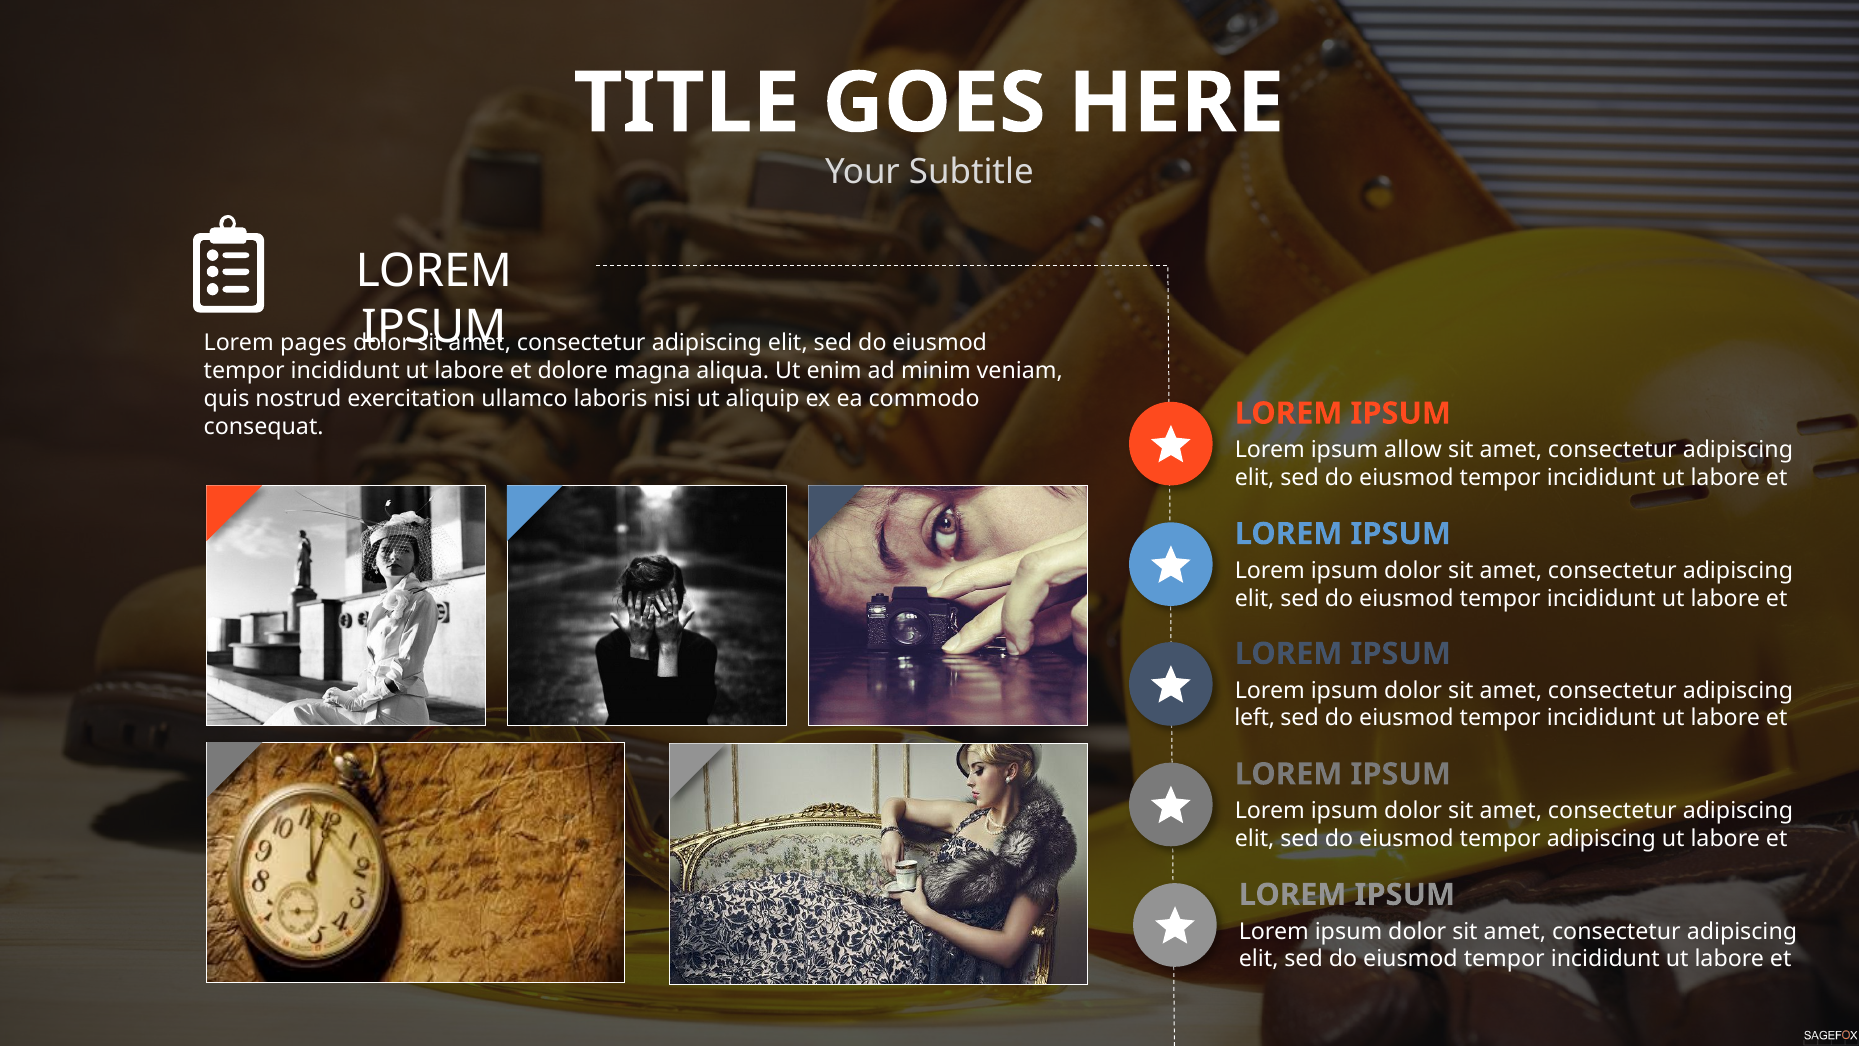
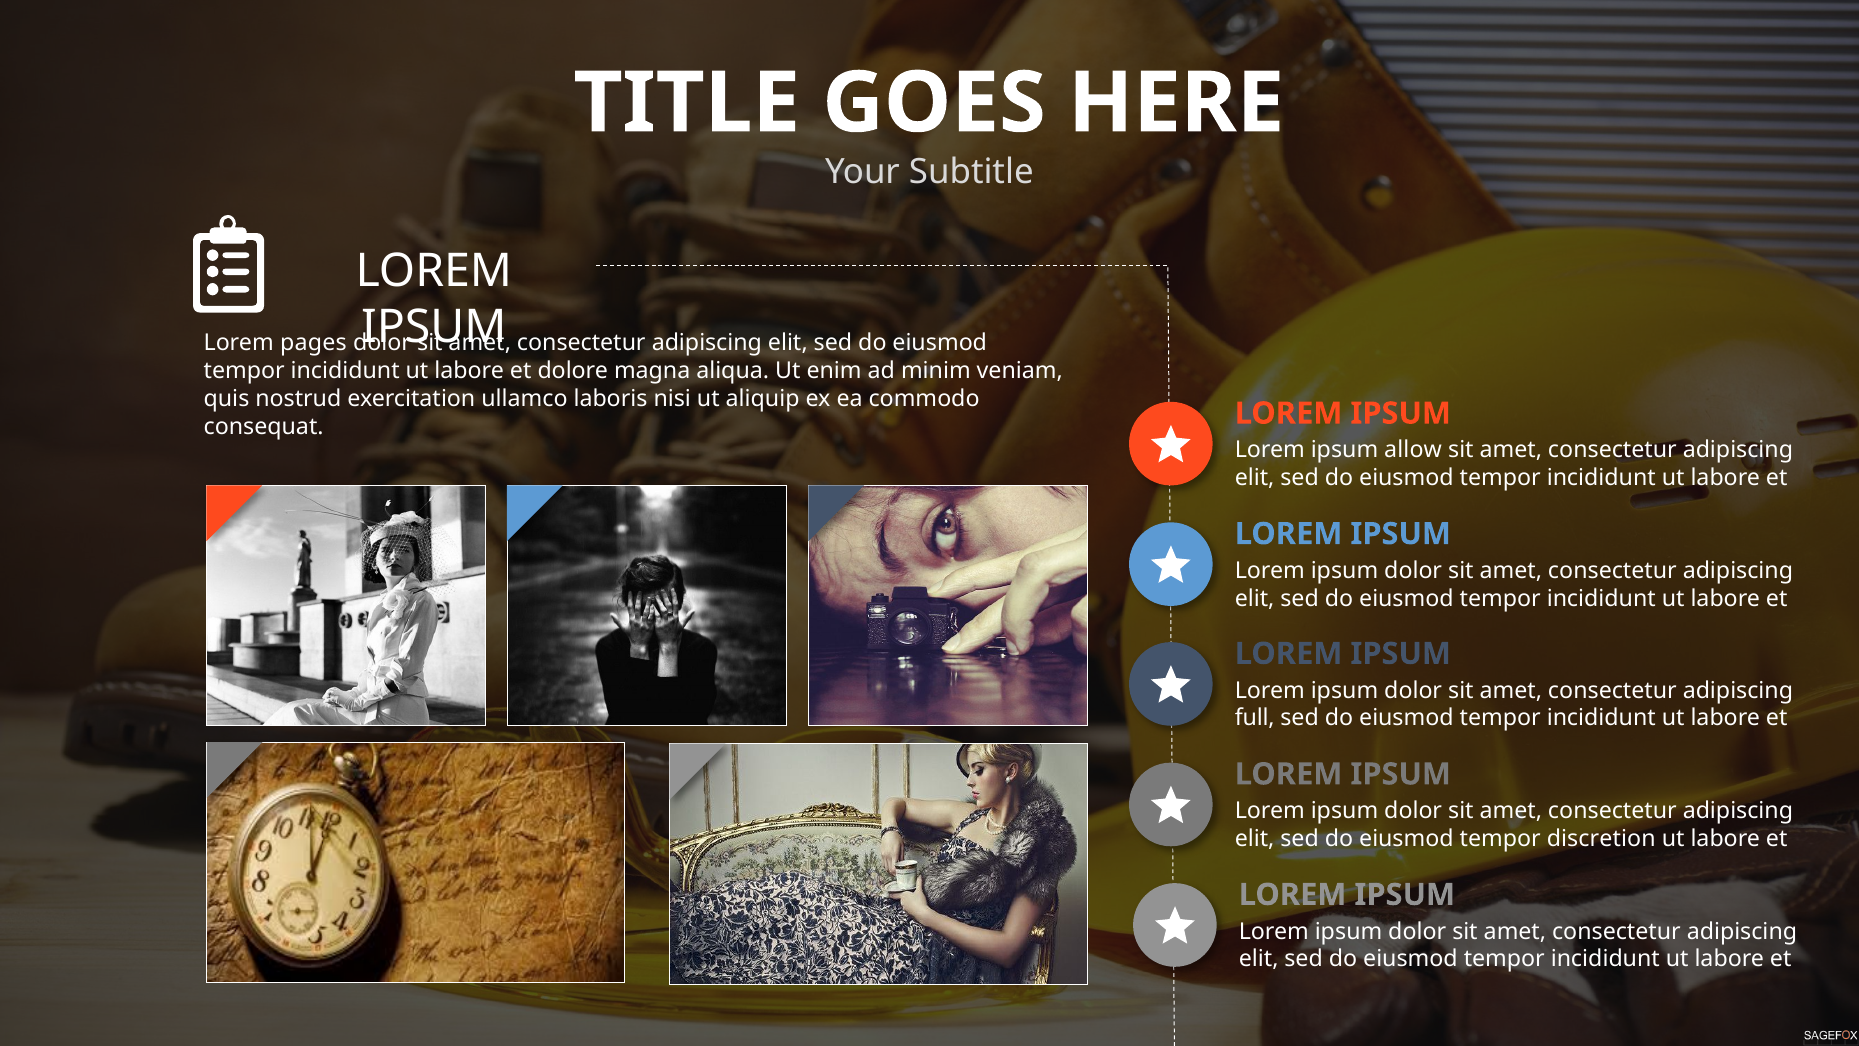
left: left -> full (1255, 718)
tempor adipiscing: adipiscing -> discretion (1601, 839)
